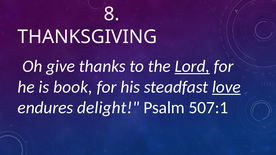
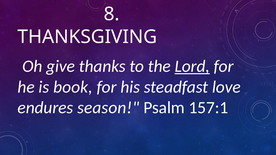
love underline: present -> none (226, 87)
delight: delight -> season (108, 108)
507:1: 507:1 -> 157:1 (208, 108)
